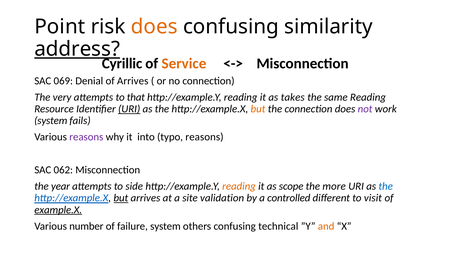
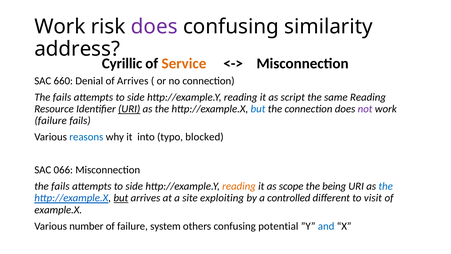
Point: Point -> Work (60, 27)
does colour: orange -> purple (154, 27)
address underline: present -> none (77, 49)
069: 069 -> 660 (63, 81)
very: very -> fails (62, 97)
that: that -> side (136, 97)
takes: takes -> script (293, 97)
but colour: orange -> blue (258, 109)
system: system -> failure (51, 121)
reasons colour: purple -> blue (86, 137)
typo reasons: reasons -> blocked (204, 137)
062: 062 -> 066 (63, 170)
year: year -> fails (60, 186)
more: more -> being (334, 186)
validation: validation -> exploiting (222, 198)
example.X underline: present -> none (58, 210)
technical: technical -> potential (278, 226)
and colour: orange -> blue (326, 226)
